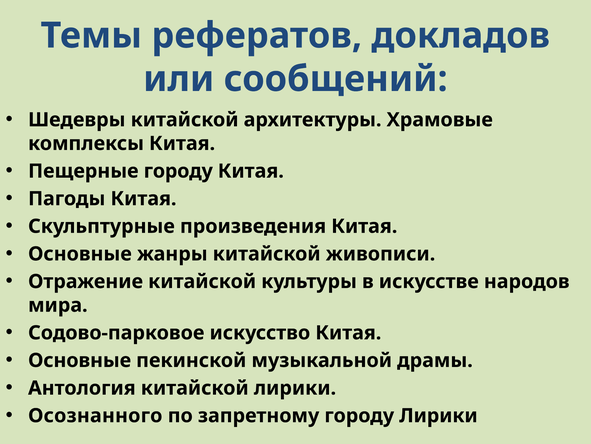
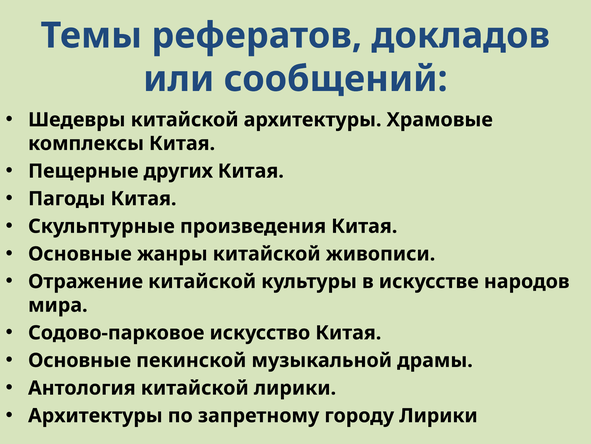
Пещерные городу: городу -> других (178, 171)
Осознанного: Осознанного -> Архитектуры (95, 415)
